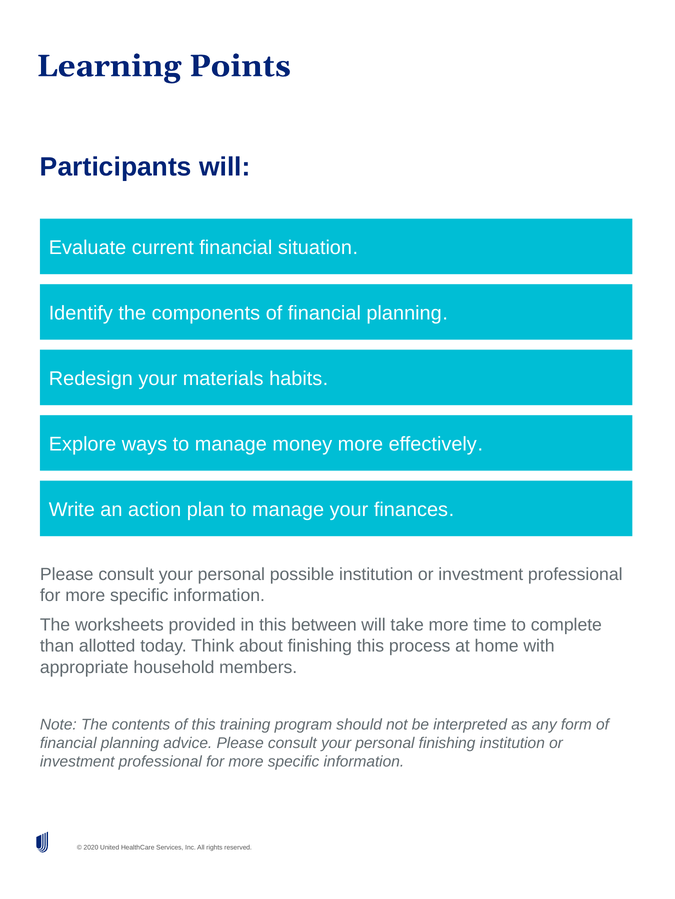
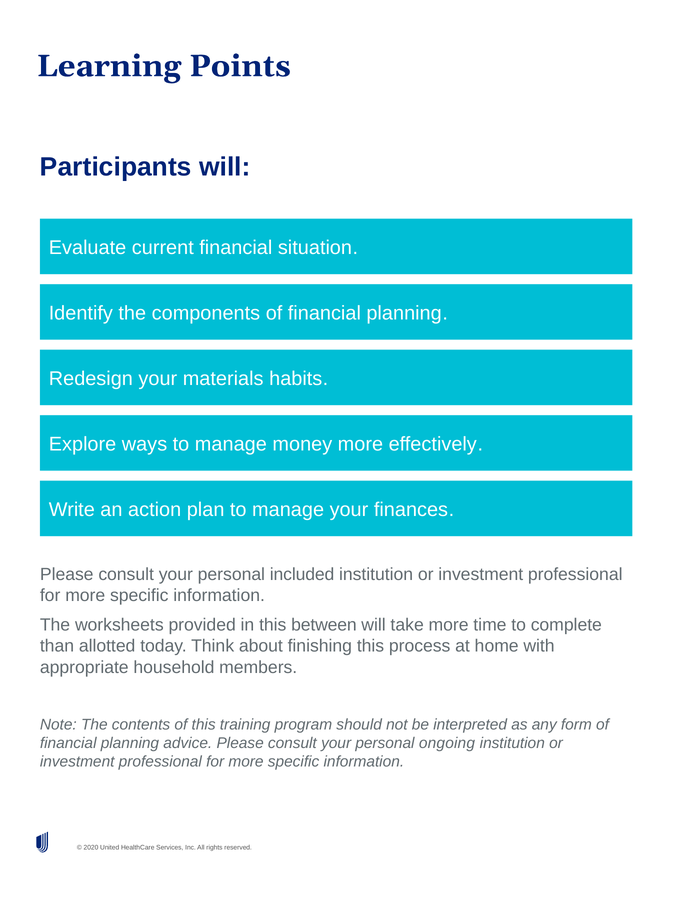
possible: possible -> included (302, 575)
personal finishing: finishing -> ongoing (447, 744)
